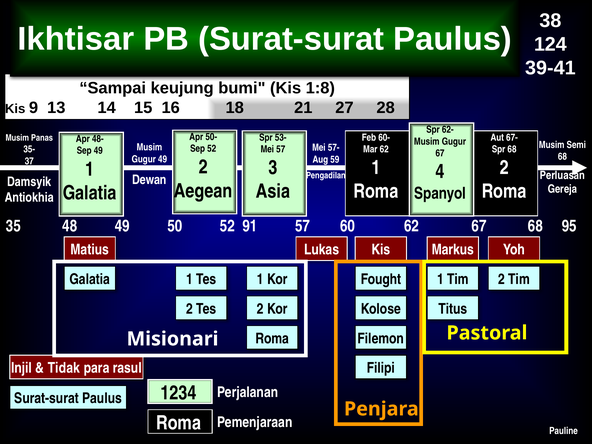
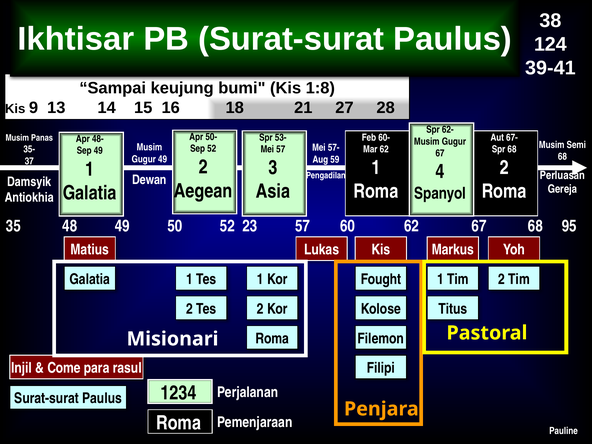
91: 91 -> 23 (250, 226)
Tidak: Tidak -> Come (64, 368)
